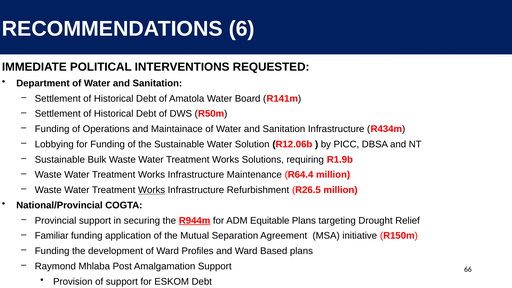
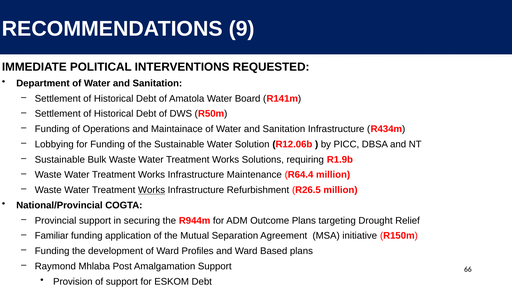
6: 6 -> 9 (242, 29)
R944m underline: present -> none (195, 221)
Equitable: Equitable -> Outcome (270, 221)
